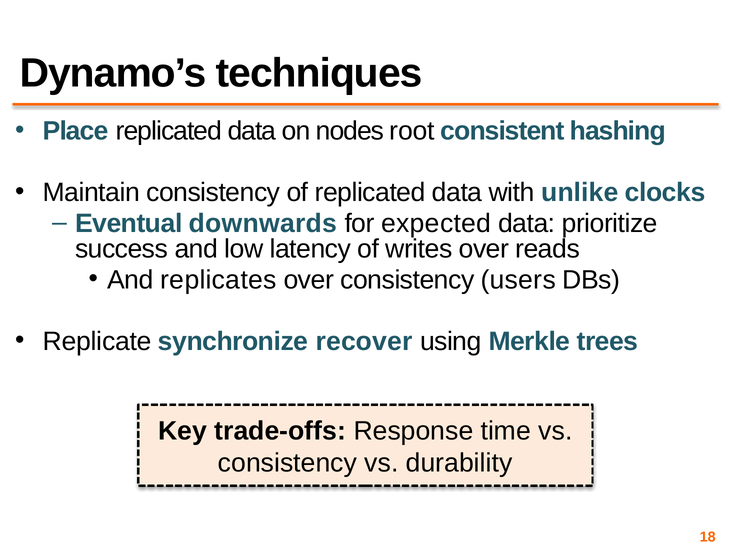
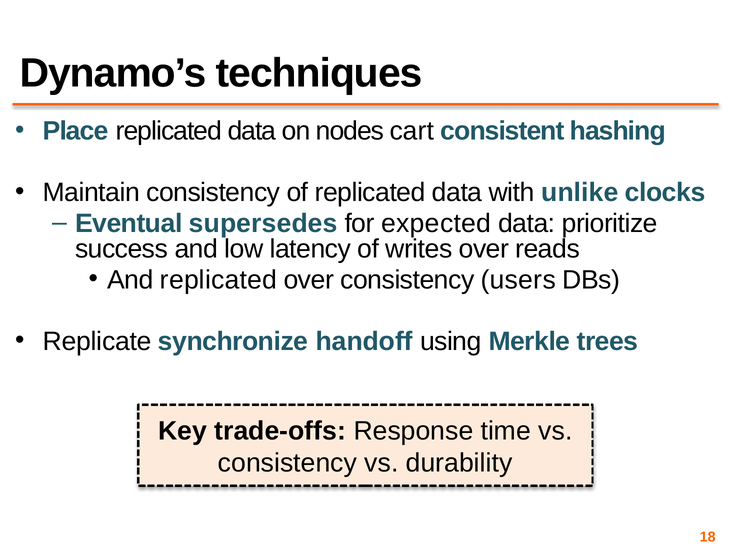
root: root -> cart (412, 131)
downwards: downwards -> supersedes (263, 224)
And replicates: replicates -> replicated (218, 280)
recover: recover -> handoff (364, 342)
